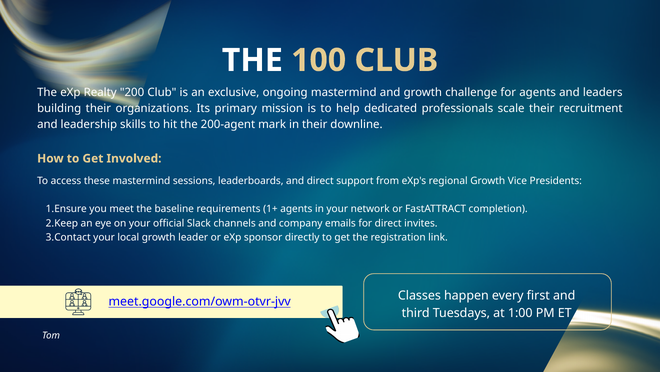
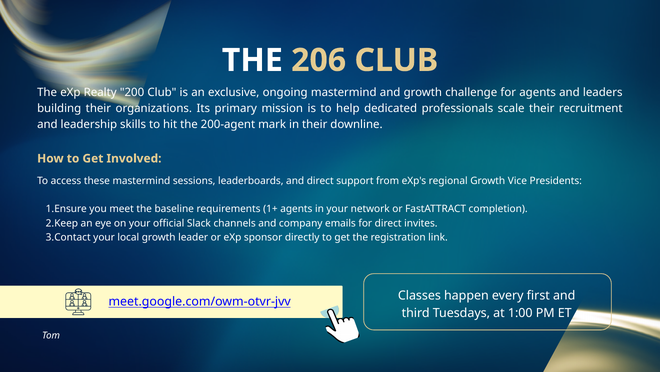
100: 100 -> 206 (319, 60)
